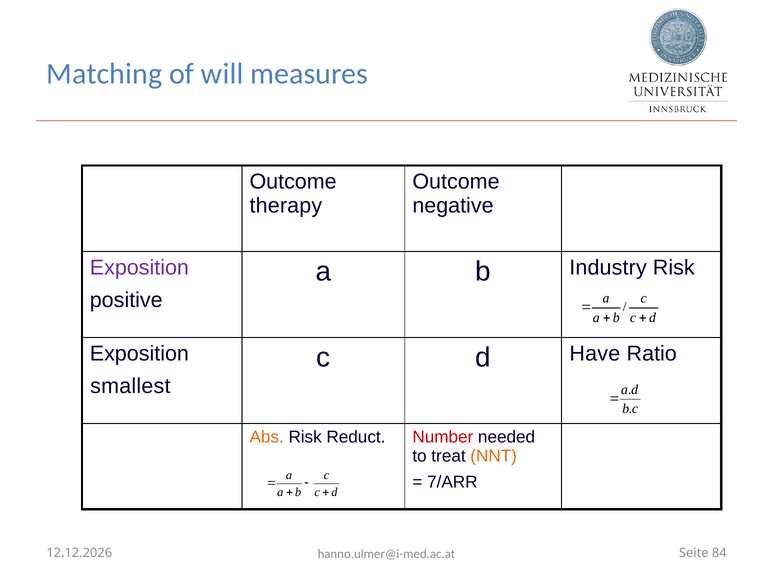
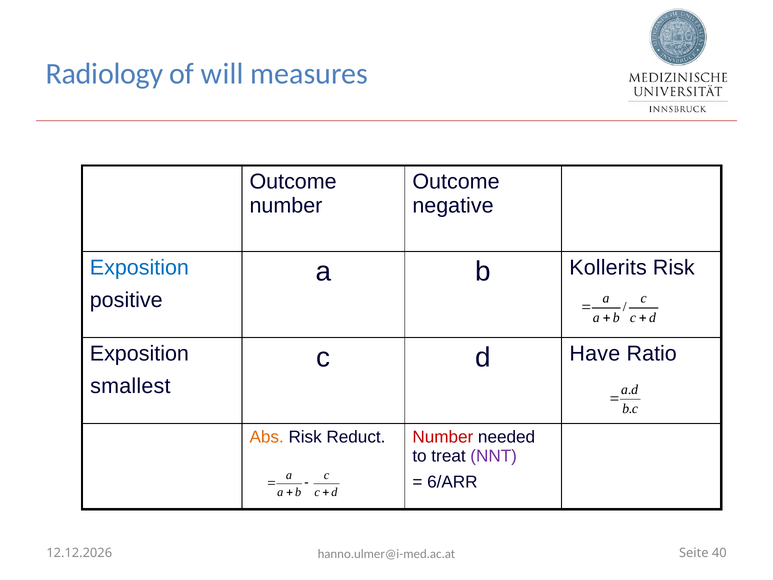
Matching: Matching -> Radiology (105, 74)
therapy: therapy -> number (286, 206)
Exposition colour: purple -> blue (139, 268)
Industry: Industry -> Kollerits (608, 268)
NNT colour: orange -> purple (494, 456)
7/ARR: 7/ARR -> 6/ARR (452, 482)
84: 84 -> 40 (719, 553)
